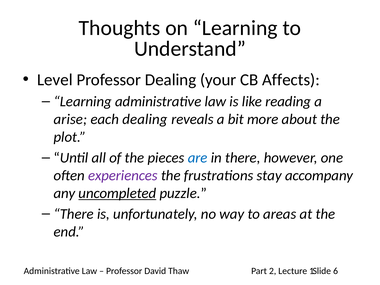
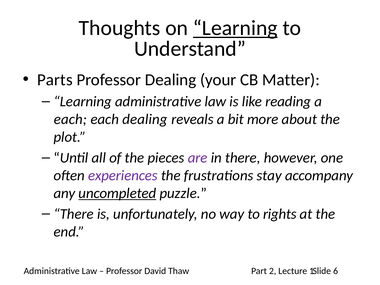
Learning underline: none -> present (235, 28)
Level: Level -> Parts (55, 80)
Affects: Affects -> Matter (291, 80)
arise: arise -> each (70, 119)
are colour: blue -> purple (198, 158)
areas: areas -> rights (280, 214)
